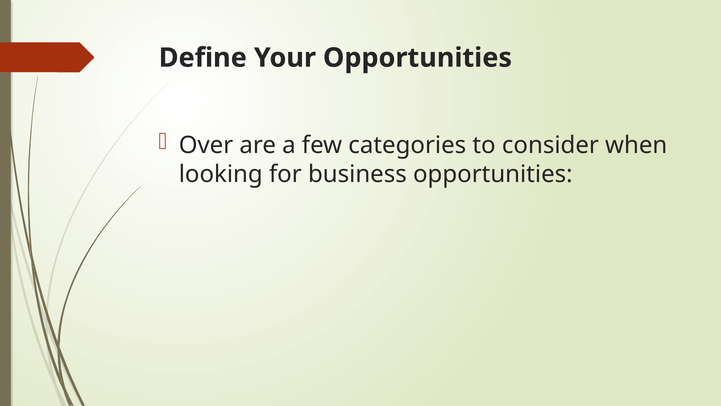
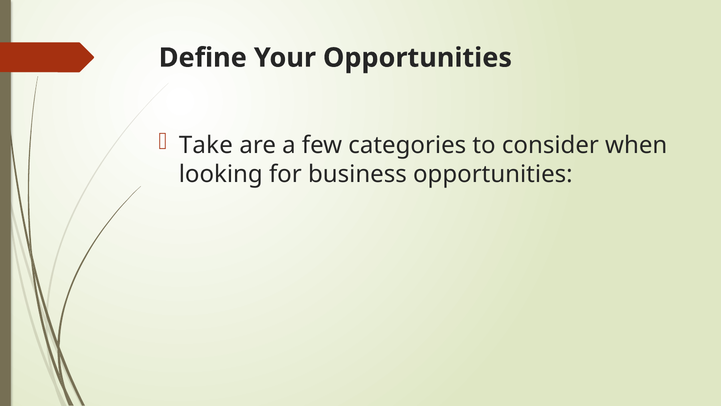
Over: Over -> Take (206, 145)
